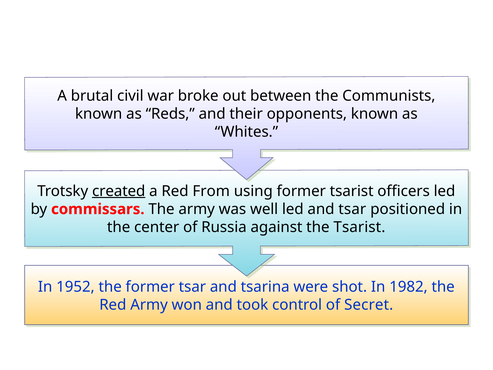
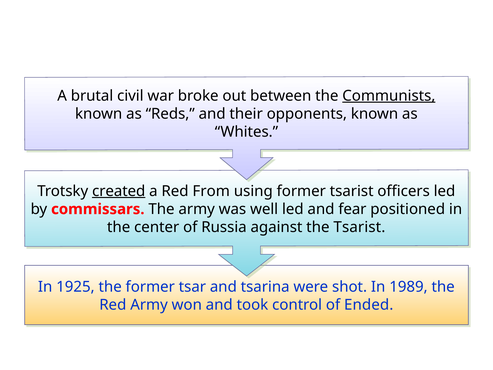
Communists underline: none -> present (389, 96)
and tsar: tsar -> fear (352, 209)
1952: 1952 -> 1925 (75, 287)
1982: 1982 -> 1989 (408, 287)
Secret: Secret -> Ended (369, 305)
